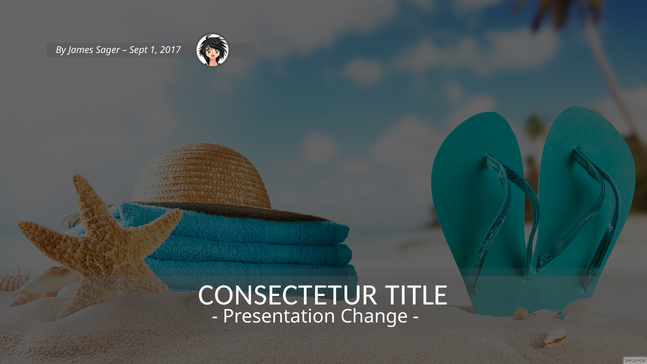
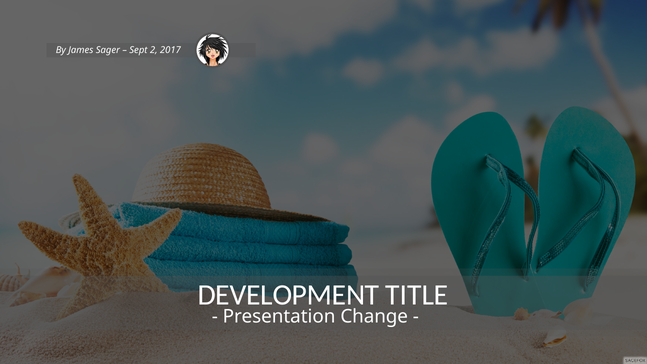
1: 1 -> 2 (154, 50)
CONSECTETUR: CONSECTETUR -> DEVELOPMENT (288, 295)
